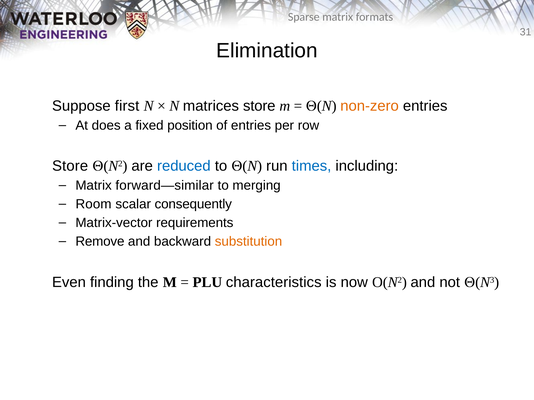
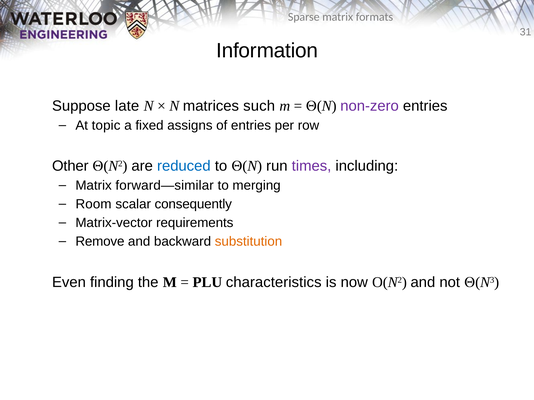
Elimination: Elimination -> Information (267, 51)
first: first -> late (127, 106)
matrices store: store -> such (259, 106)
non-zero colour: orange -> purple (370, 106)
does: does -> topic (106, 126)
position: position -> assigns (190, 126)
Store: Store -> Other (70, 166)
times colour: blue -> purple (312, 166)
